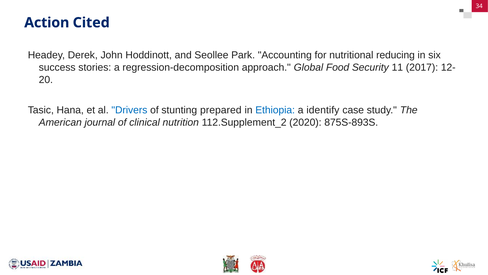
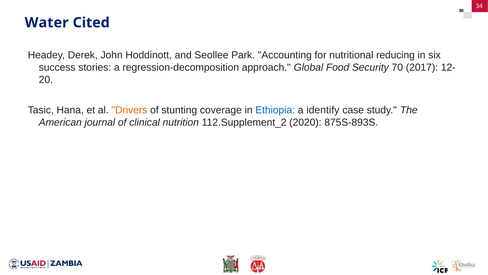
Action: Action -> Water (47, 23)
11: 11 -> 70 (397, 67)
Drivers colour: blue -> orange (129, 110)
prepared: prepared -> coverage (221, 110)
